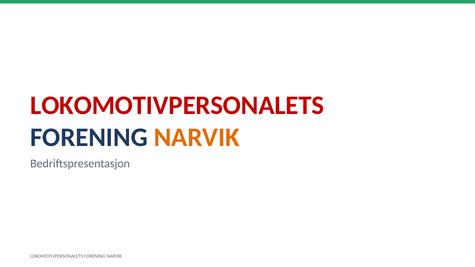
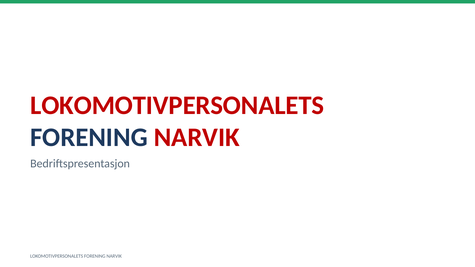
NARVIK colour: orange -> red (197, 137)
